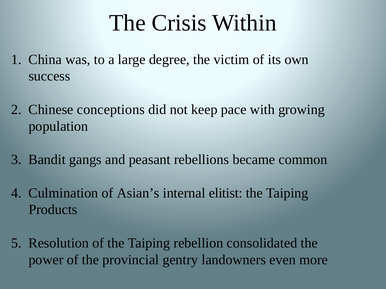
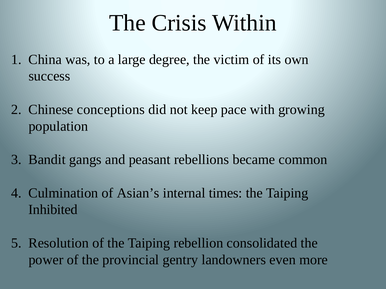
elitist: elitist -> times (226, 193)
Products: Products -> Inhibited (53, 210)
